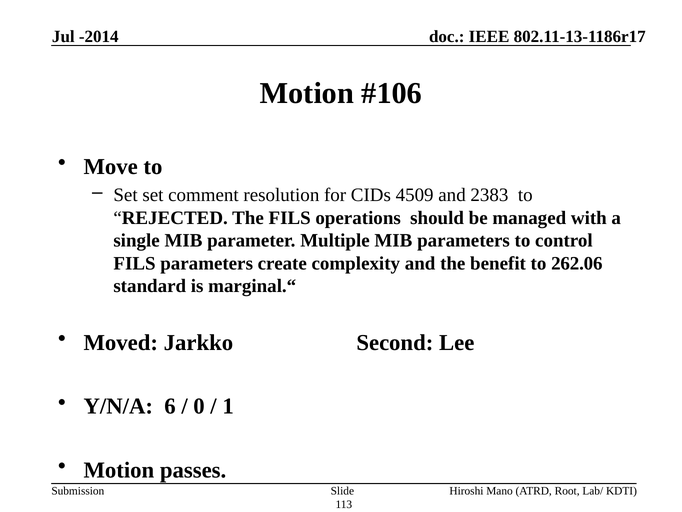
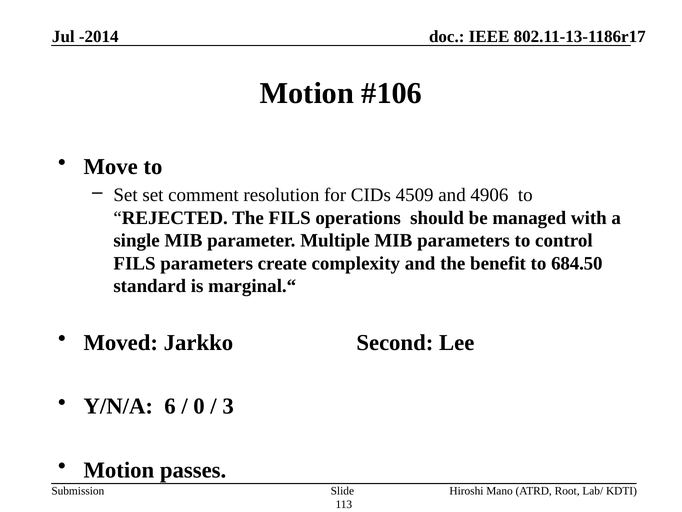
2383: 2383 -> 4906 (489, 195)
262.06: 262.06 -> 684.50 (577, 263)
1: 1 -> 3 (228, 406)
